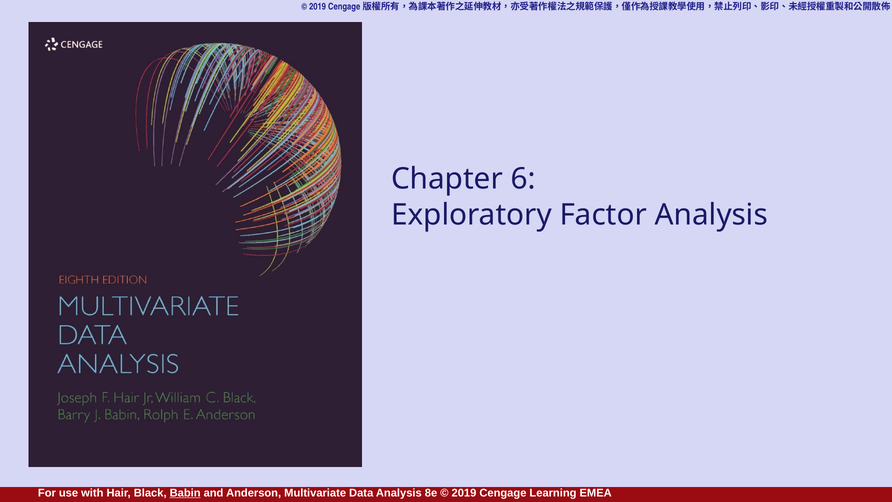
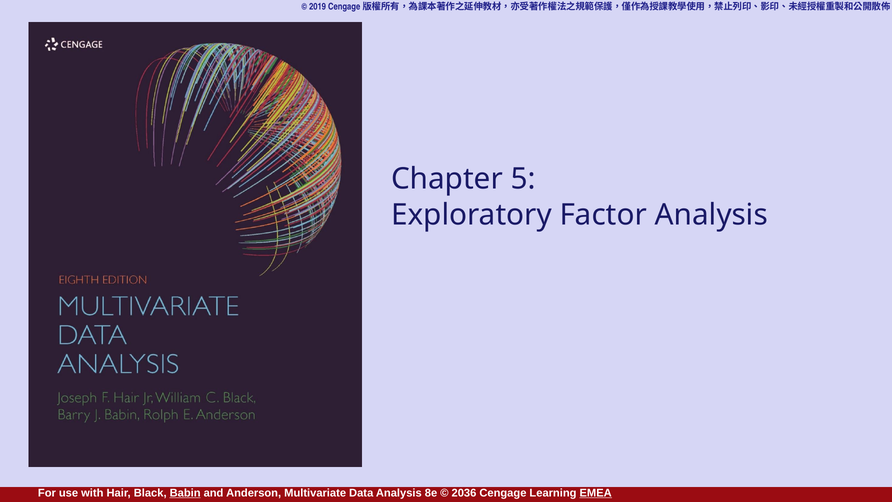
6: 6 -> 5 (523, 179)
2019: 2019 -> 2036 (464, 493)
EMEA underline: none -> present (596, 493)
